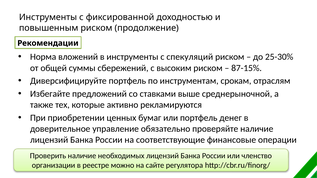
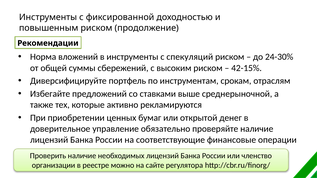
25-30%: 25-30% -> 24-30% (279, 57)
87-15%: 87-15% -> 42-15% (247, 68)
или портфель: портфель -> открытой (199, 118)
